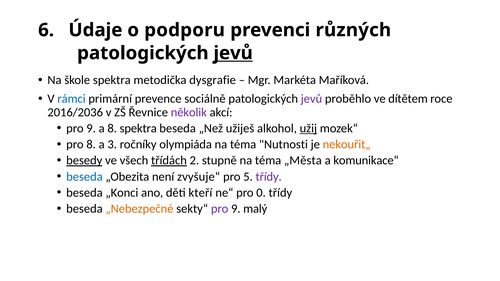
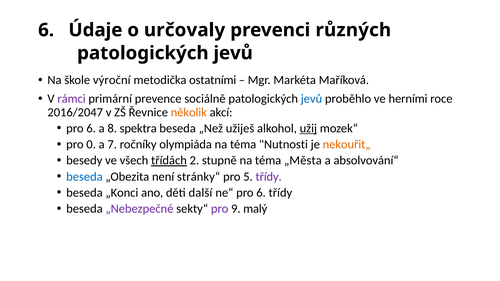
podporu: podporu -> určovaly (185, 30)
jevů underline: present -> none (233, 53)
škole spektra: spektra -> výroční (112, 80)
dysgrafie: dysgrafie -> ostatními (213, 80)
rámci colour: blue -> purple (72, 99)
jevů colour: purple -> blue (312, 99)
dítětem: dítětem -> herními (408, 99)
2016/2036: 2016/2036 -> 2016/2047 (75, 112)
několik colour: purple -> orange (189, 112)
9: 9 -> 6 (91, 128)
pro 8: 8 -> 0 (91, 145)
3: 3 -> 7 (112, 145)
besedy underline: present -> none (84, 161)
komunikace“: komunikace“ -> absolvování“ (366, 161)
zvyšuje“: zvyšuje“ -> stránky“ (199, 177)
kteří: kteří -> další (200, 193)
ne“ pro 0: 0 -> 6 (261, 193)
„Nebezpečné colour: orange -> purple (139, 209)
